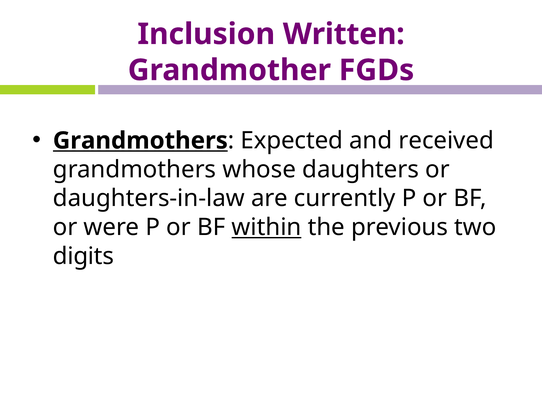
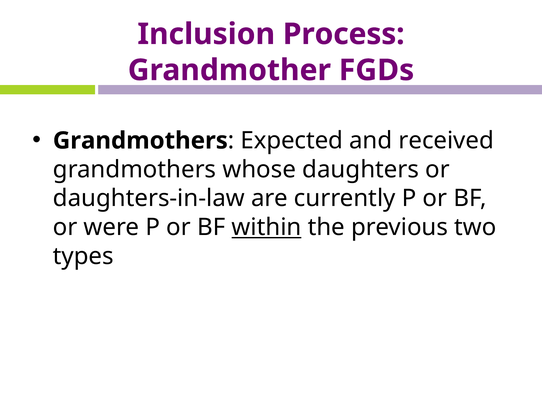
Written: Written -> Process (344, 34)
Grandmothers underline: present -> none (140, 141)
digits: digits -> types (83, 256)
